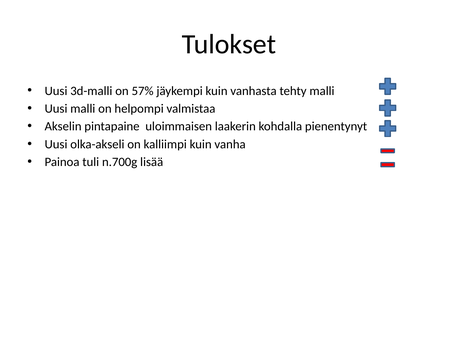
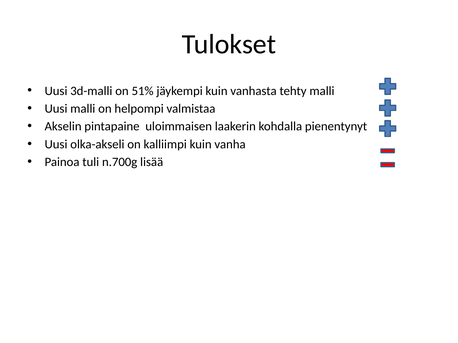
57%: 57% -> 51% (143, 91)
